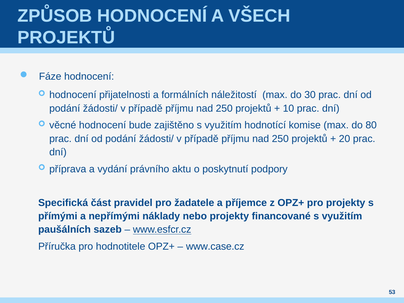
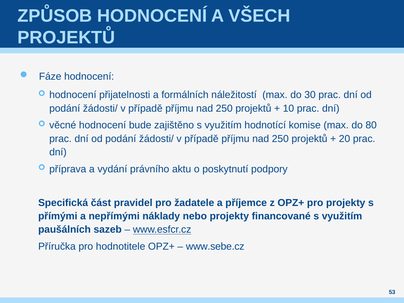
www.case.cz: www.case.cz -> www.sebe.cz (215, 247)
